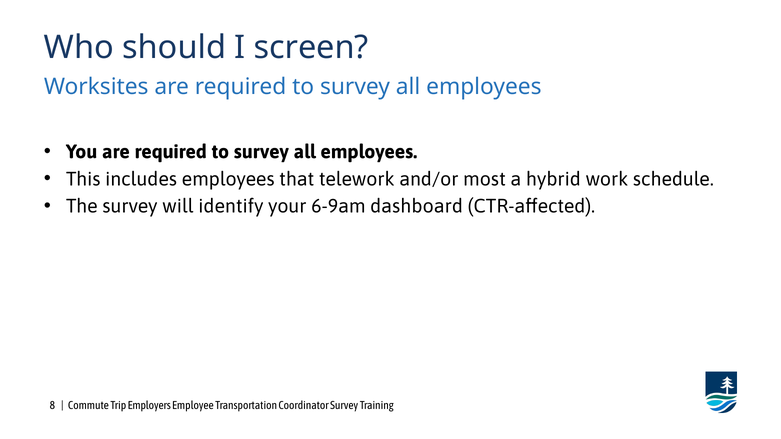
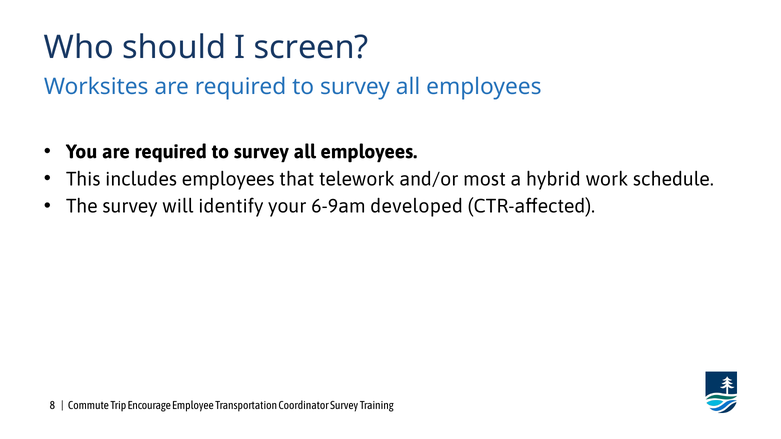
dashboard: dashboard -> developed (417, 207)
Employers: Employers -> Encourage (149, 406)
